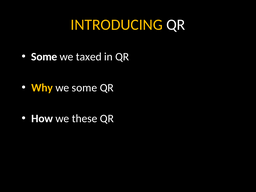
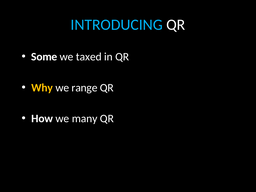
INTRODUCING colour: yellow -> light blue (117, 25)
we some: some -> range (85, 88)
these: these -> many (85, 119)
